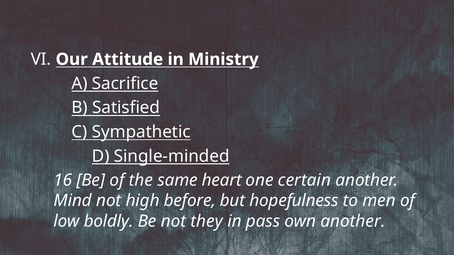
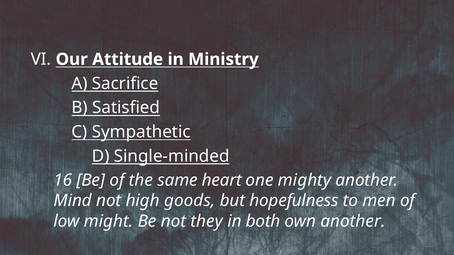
certain: certain -> mighty (304, 181)
before: before -> goods (190, 201)
boldly: boldly -> might (109, 221)
pass: pass -> both (263, 221)
